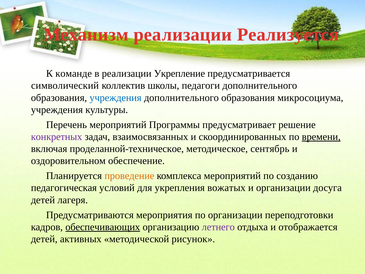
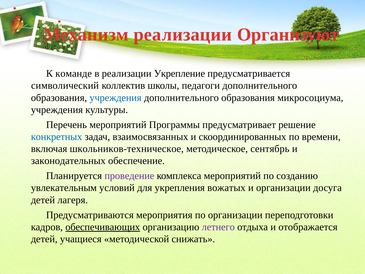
Реализуется: Реализуется -> Организуют (288, 35)
конкретных colour: purple -> blue (57, 137)
времени underline: present -> none (321, 137)
проделанной-техническое: проделанной-техническое -> школьников-техническое (127, 149)
оздоровительном: оздоровительном -> законодательных (68, 161)
проведение colour: orange -> purple (129, 176)
педагогическая: педагогическая -> увлекательным (64, 188)
активных: активных -> учащиеся (81, 239)
рисунок: рисунок -> снижать (193, 239)
